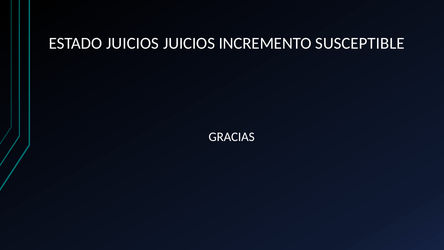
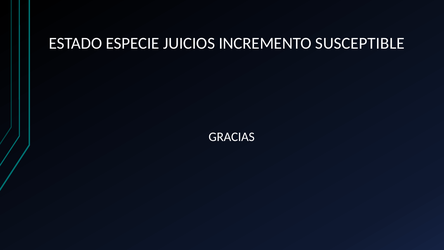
ESTADO JUICIOS: JUICIOS -> ESPECIE (133, 43)
